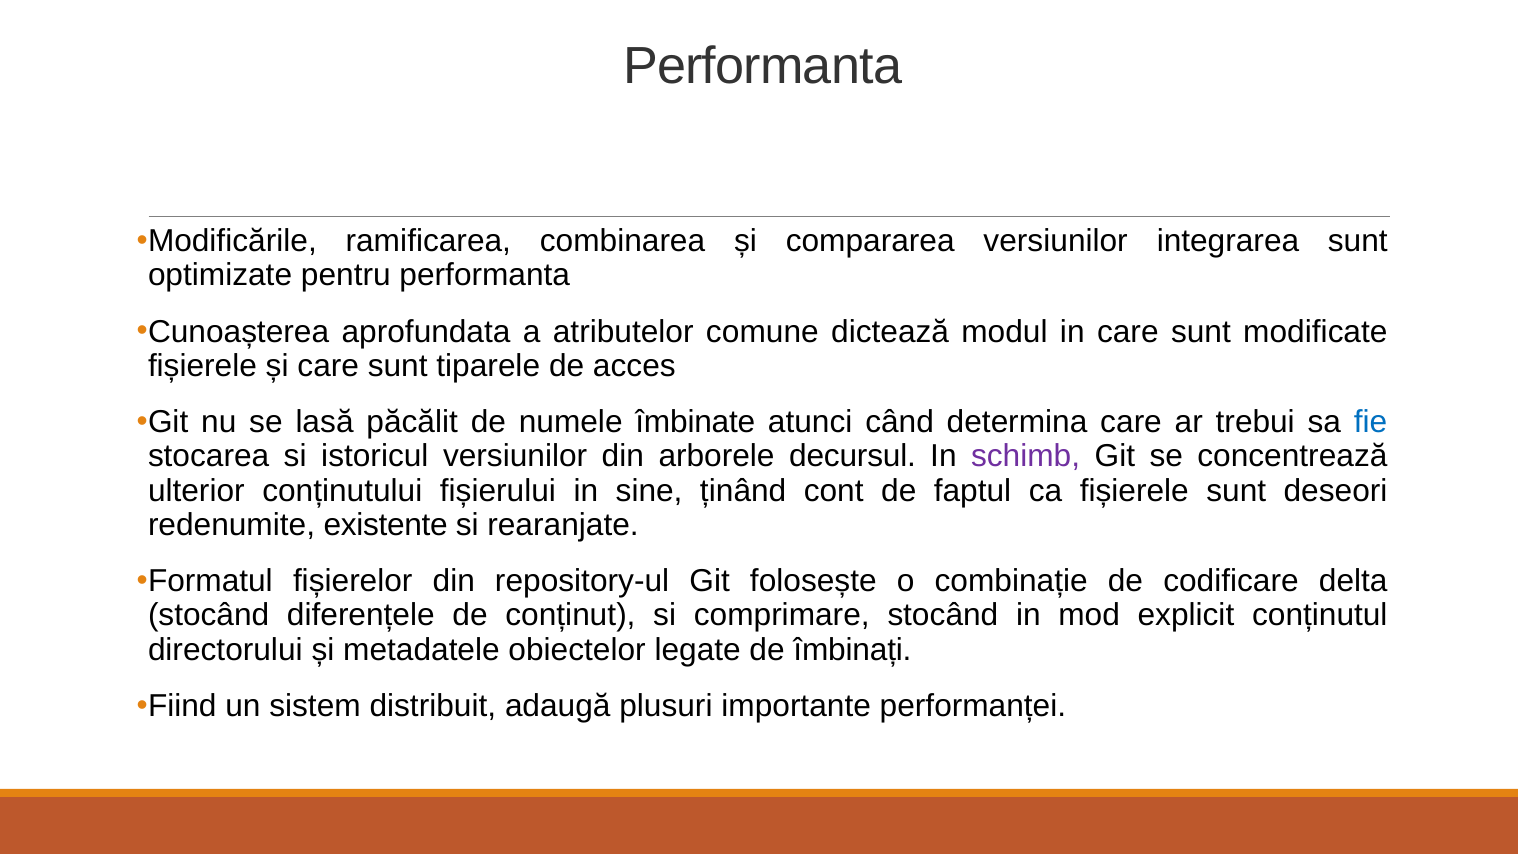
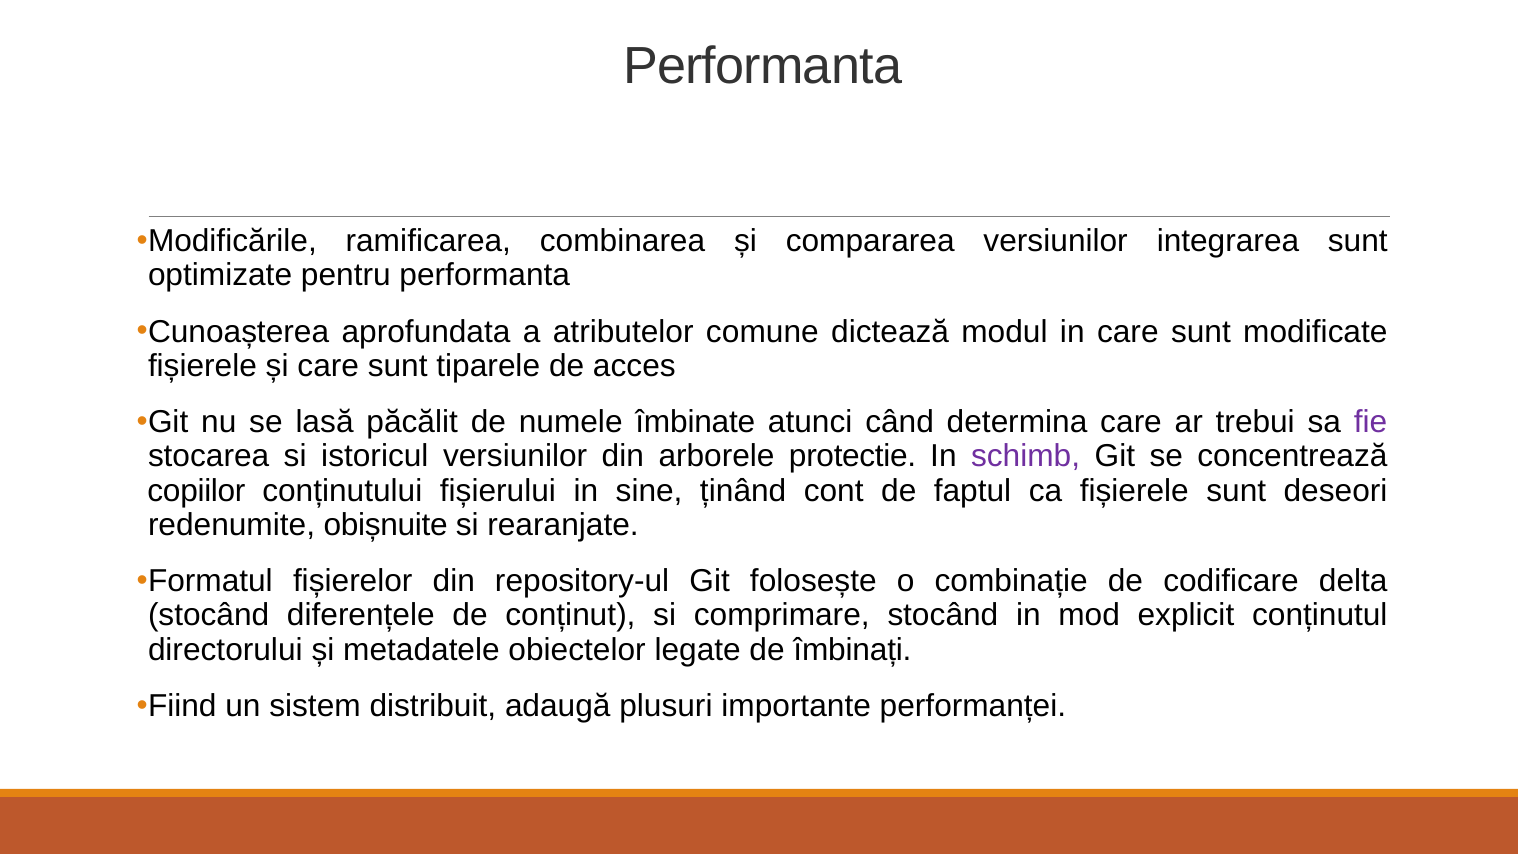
fie colour: blue -> purple (1371, 422)
decursul: decursul -> protectie (853, 456)
ulterior: ulterior -> copiilor (196, 491)
existente: existente -> obișnuite (386, 525)
